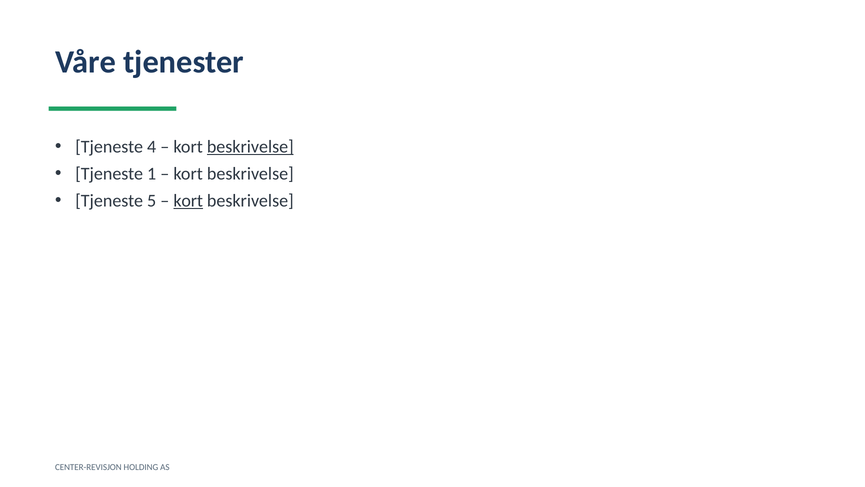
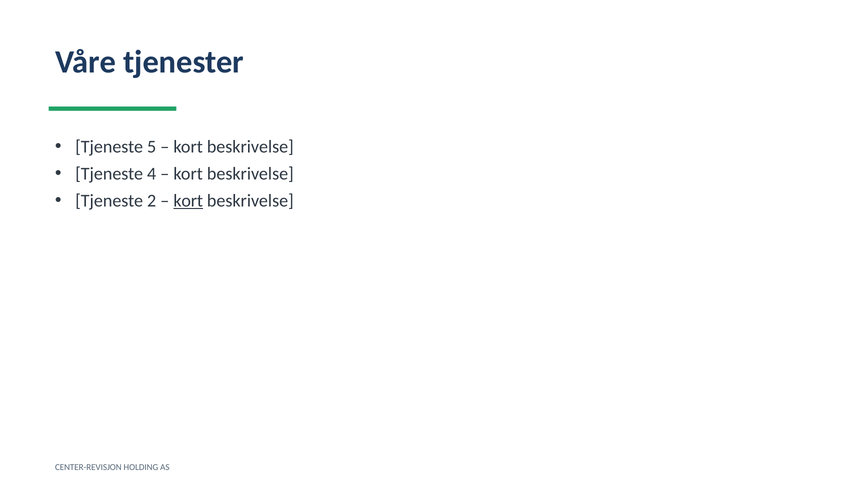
4: 4 -> 5 (152, 147)
beskrivelse underline: present -> none (250, 147)
1: 1 -> 4 (152, 174)
5: 5 -> 2 (152, 201)
